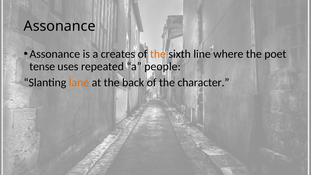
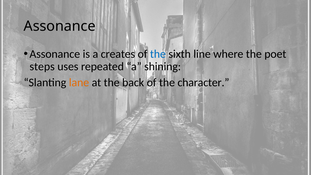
the colour: orange -> blue (158, 54)
tense: tense -> steps (42, 67)
people: people -> shining (163, 67)
